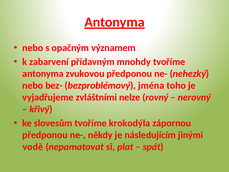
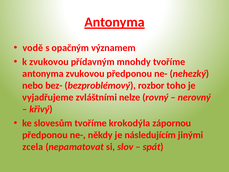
nebo: nebo -> vodě (33, 48)
k zabarvení: zabarvení -> zvukovou (49, 62)
jména: jména -> rozbor (151, 85)
vodě: vodě -> zcela (33, 147)
plat: plat -> slov (125, 147)
